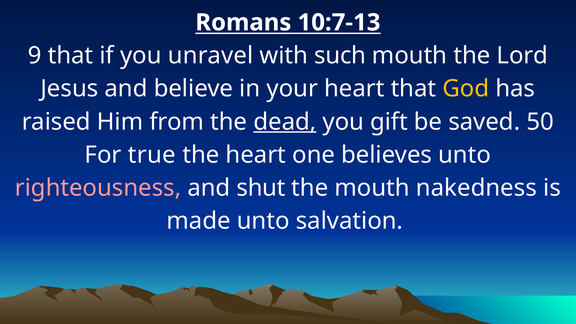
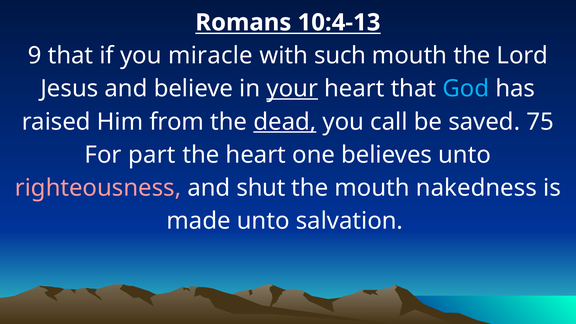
10:7-13: 10:7-13 -> 10:4-13 (339, 22)
unravel: unravel -> miracle (210, 56)
your underline: none -> present (292, 89)
God colour: yellow -> light blue (466, 89)
gift: gift -> call (389, 122)
50: 50 -> 75 (540, 122)
true: true -> part (152, 155)
